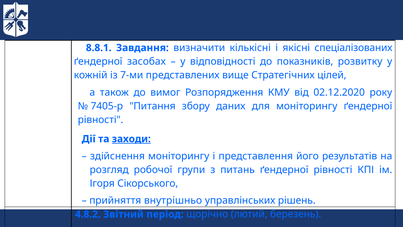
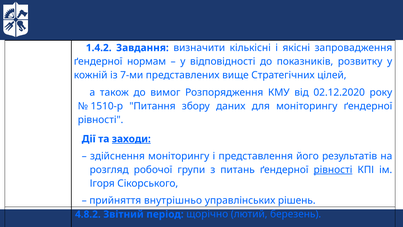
8.8.1: 8.8.1 -> 1.4.2 (99, 48)
спеціалізованих: спеціалізованих -> запровадження (353, 48)
засобах: засобах -> нормам (147, 61)
7405-р: 7405-р -> 1510-р (107, 106)
рівності underline: none -> present (333, 170)
